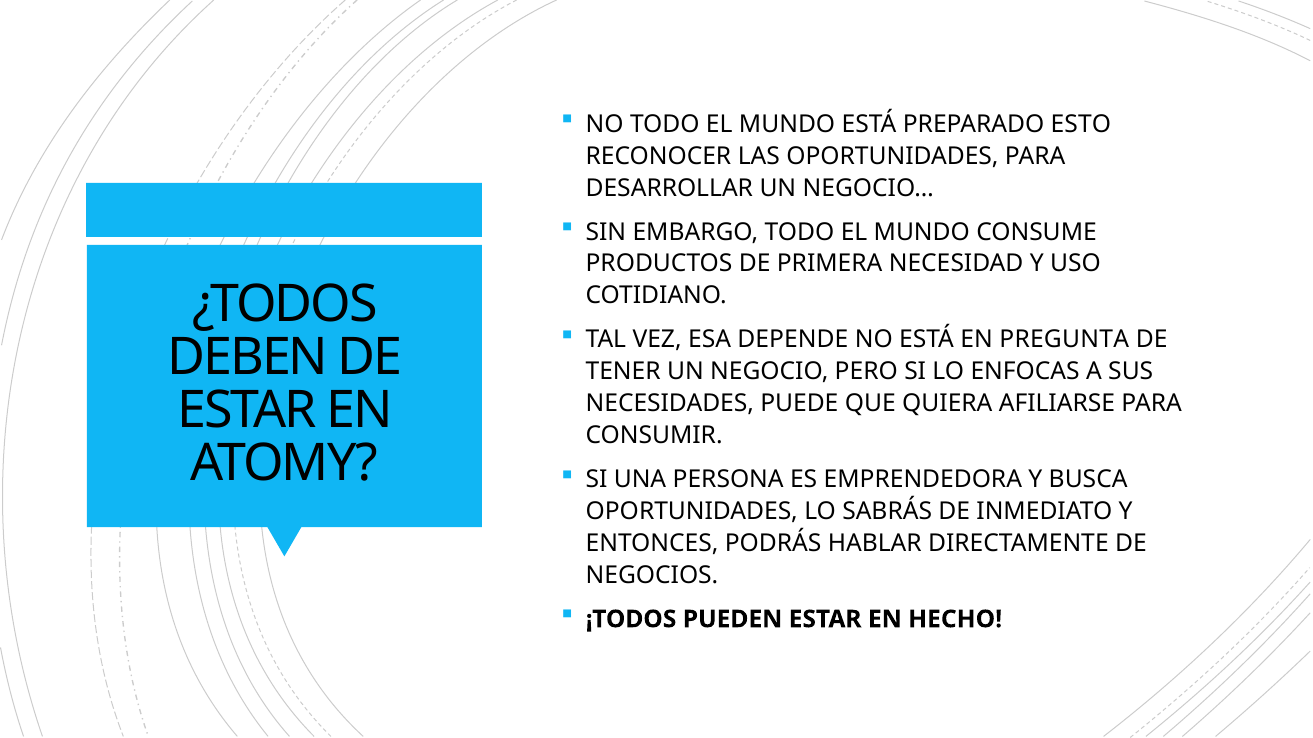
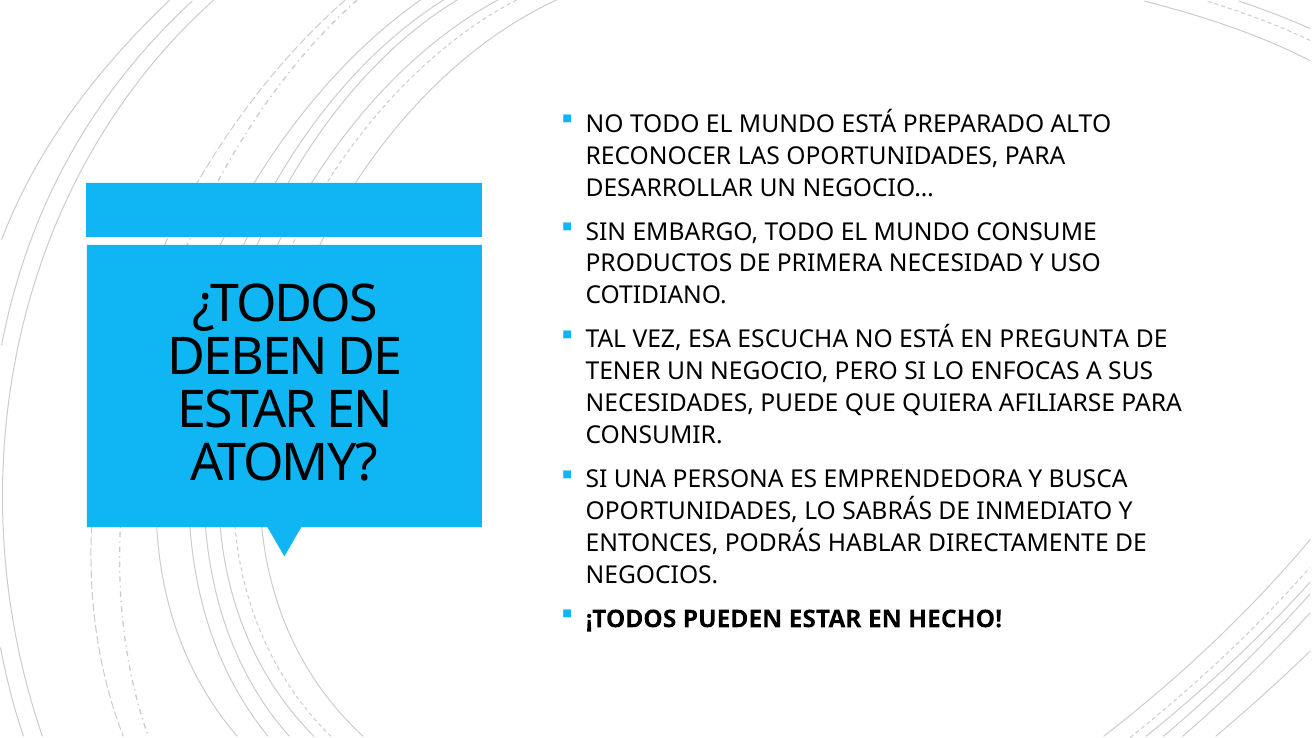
ESTO: ESTO -> ALTO (1081, 124)
DEPENDE: DEPENDE -> ESCUCHA (793, 340)
